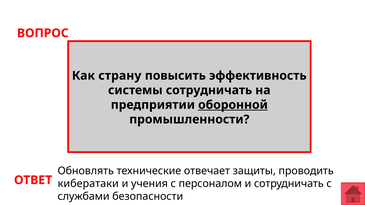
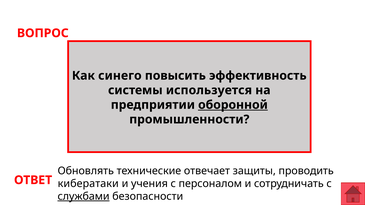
страну: страну -> синего (120, 76)
системы сотрудничать: сотрудничать -> используется (209, 90)
службами underline: none -> present (84, 197)
